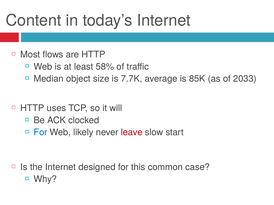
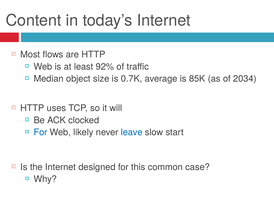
58%: 58% -> 92% (105, 67)
7.7K: 7.7K -> 0.7K (132, 79)
2033: 2033 -> 2034 (245, 79)
leave colour: red -> blue (132, 133)
